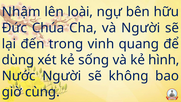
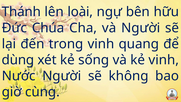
Nhậm: Nhậm -> Thánh (21, 12)
kẻ hình: hình -> vinh (164, 60)
